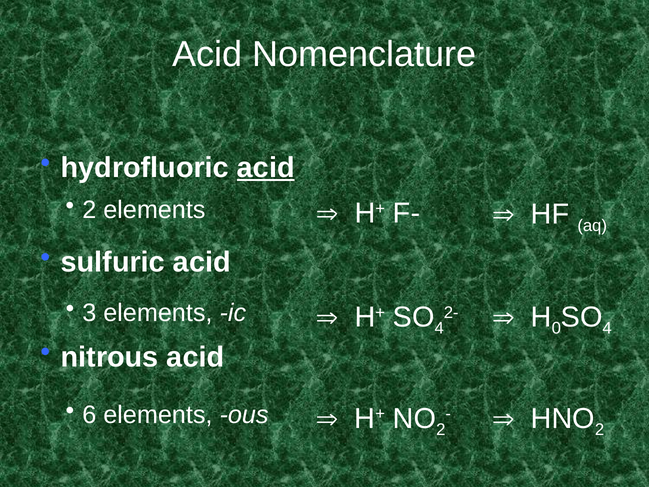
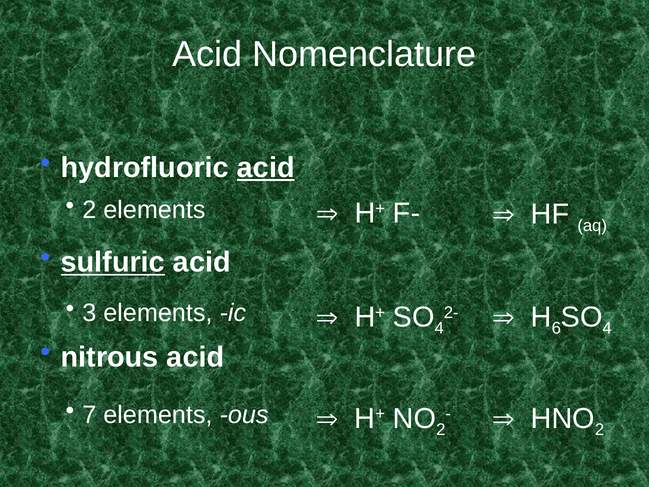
sulfuric underline: none -> present (113, 262)
0: 0 -> 6 (556, 328)
6: 6 -> 7 (89, 415)
